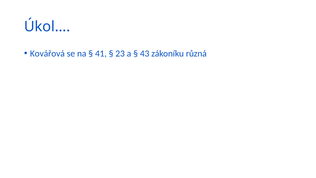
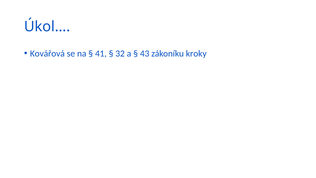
23: 23 -> 32 (120, 53)
různá: různá -> kroky (196, 53)
